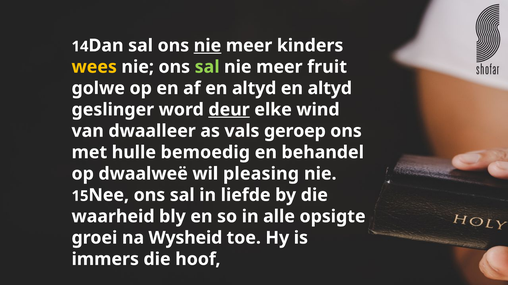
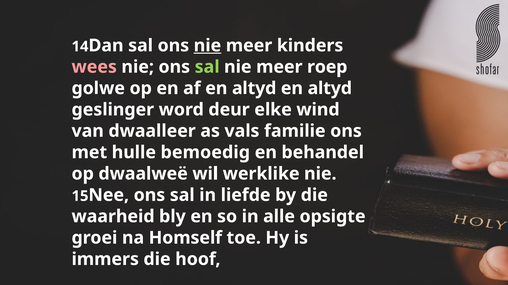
wees colour: yellow -> pink (94, 67)
fruit: fruit -> roep (327, 67)
deur underline: present -> none (229, 109)
geroep: geroep -> familie (295, 131)
pleasing: pleasing -> werklike (261, 174)
Wysheid: Wysheid -> Homself (185, 238)
